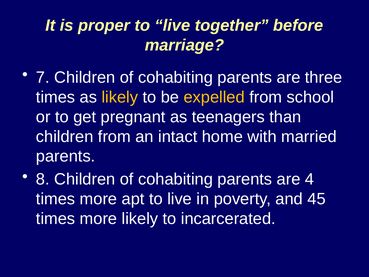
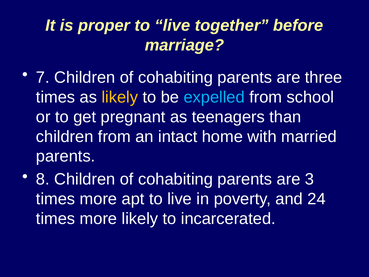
expelled colour: yellow -> light blue (214, 97)
4: 4 -> 3 (310, 179)
45: 45 -> 24 (317, 199)
